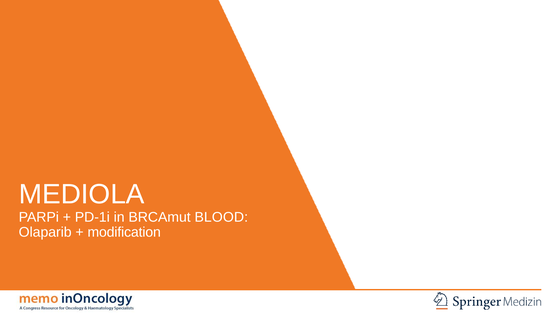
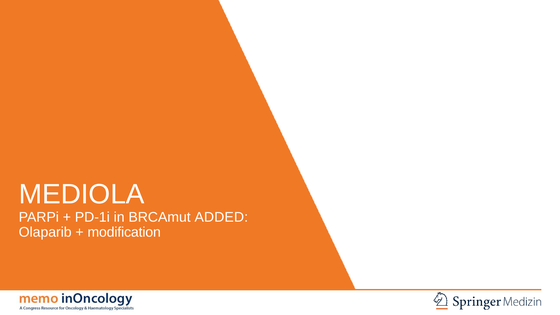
BLOOD: BLOOD -> ADDED (221, 217)
